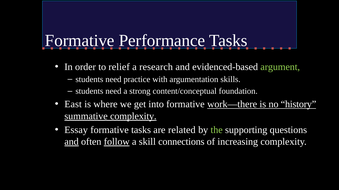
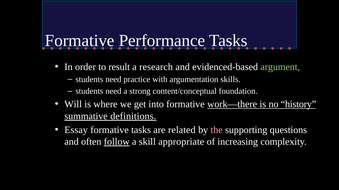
relief: relief -> result (119, 67)
East: East -> Will (73, 105)
summative complexity: complexity -> definitions (133, 116)
the colour: light green -> pink (217, 130)
and underline: present -> none (72, 142)
connections: connections -> appropriate (181, 142)
